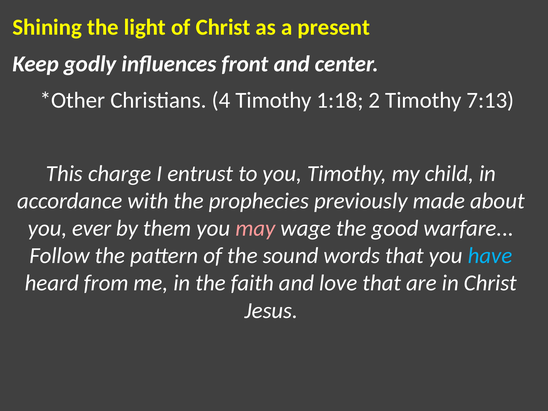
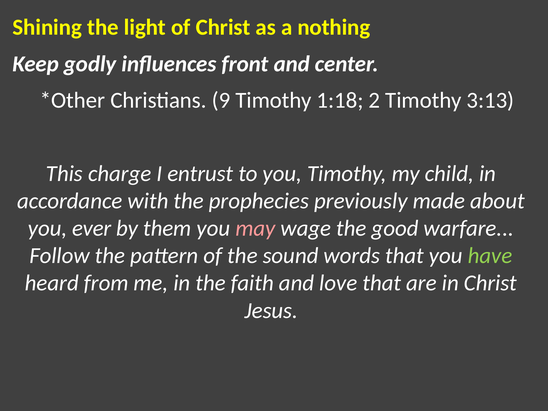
present: present -> nothing (334, 27)
4: 4 -> 9 (221, 100)
7:13: 7:13 -> 3:13 (490, 100)
have colour: light blue -> light green (490, 256)
